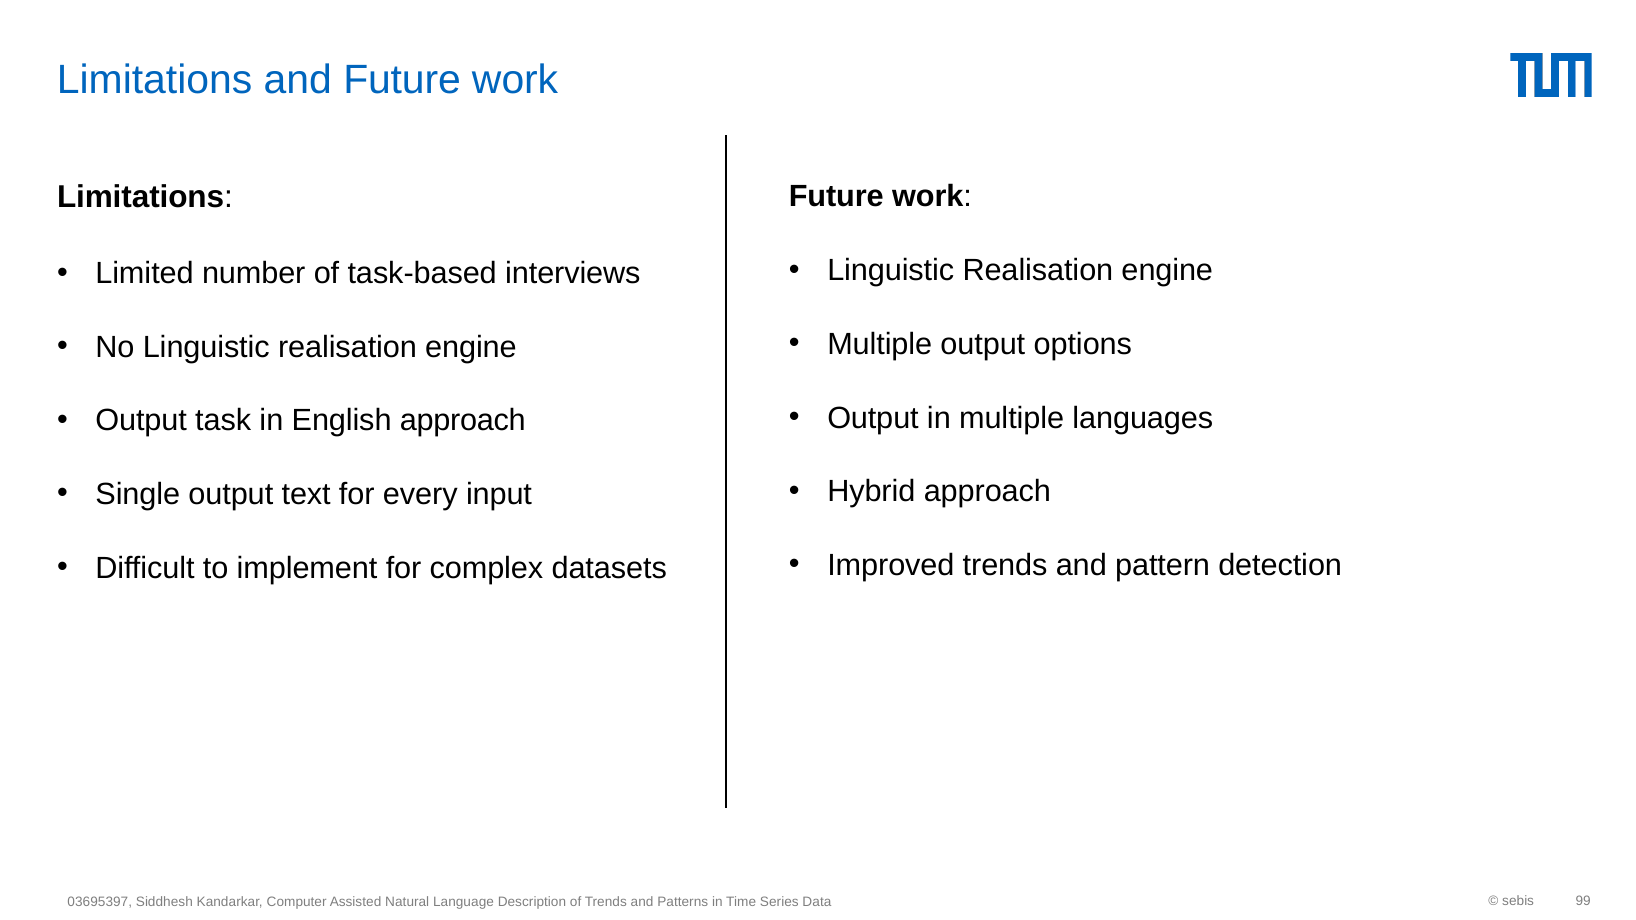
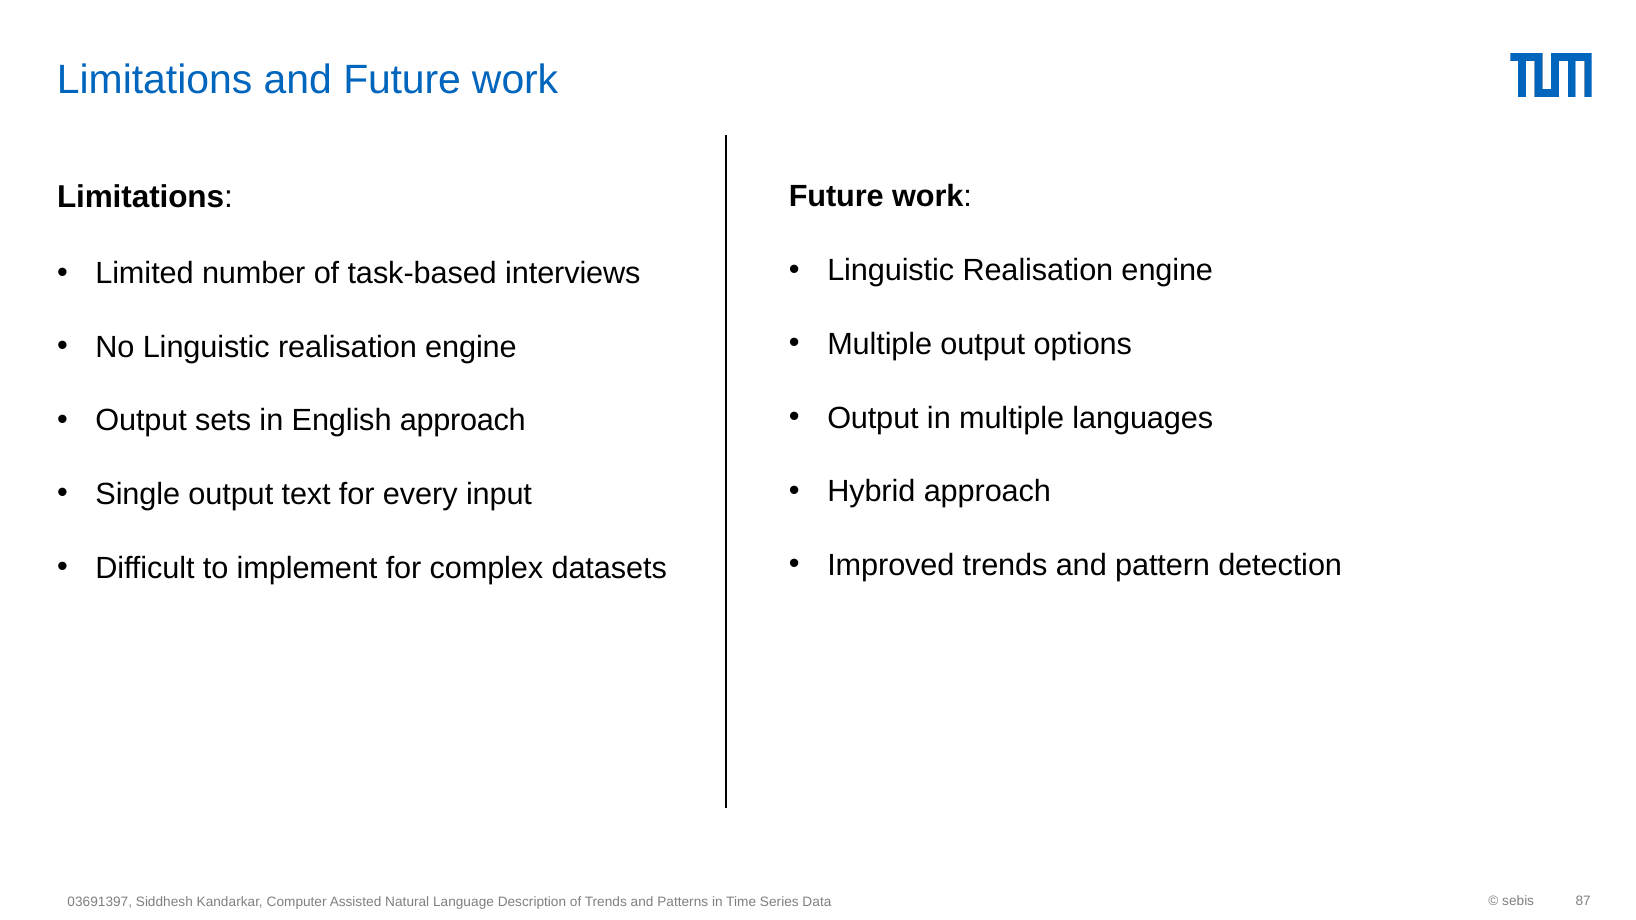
task: task -> sets (223, 421)
03695397: 03695397 -> 03691397 (100, 902)
99: 99 -> 87 (1583, 901)
